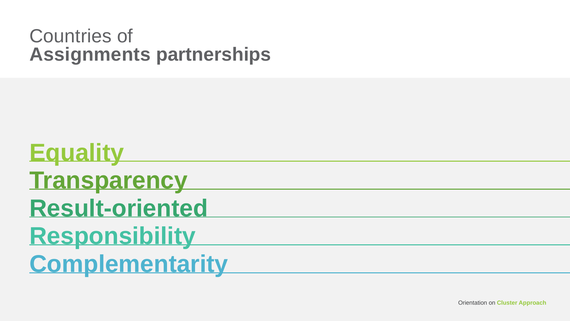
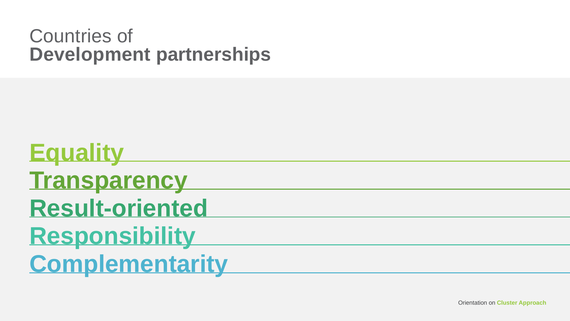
Assignments: Assignments -> Development (90, 55)
